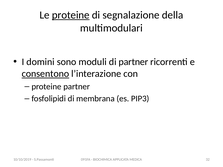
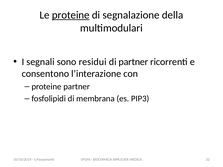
domini: domini -> segnali (41, 62)
moduli: moduli -> residui (93, 62)
consentono underline: present -> none (45, 74)
